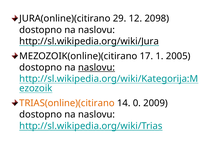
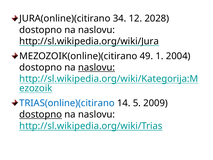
29: 29 -> 34 (120, 19)
2098: 2098 -> 2028 (157, 19)
17: 17 -> 49 (146, 56)
2005: 2005 -> 2004 (178, 56)
TRIAS(online)(citirano colour: orange -> blue (67, 103)
0: 0 -> 5 (137, 103)
dostopno underline: none -> present (41, 114)
